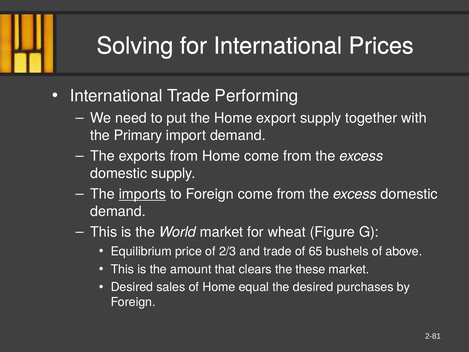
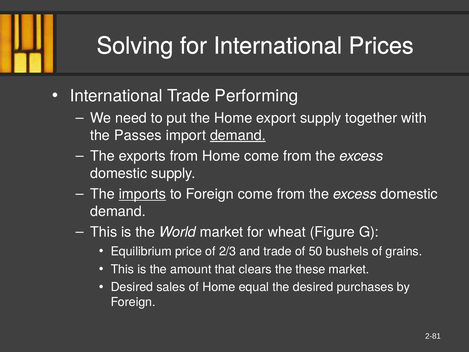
Primary: Primary -> Passes (138, 135)
demand underline: none -> present (238, 135)
65: 65 -> 50 (316, 251)
above: above -> grains (404, 251)
